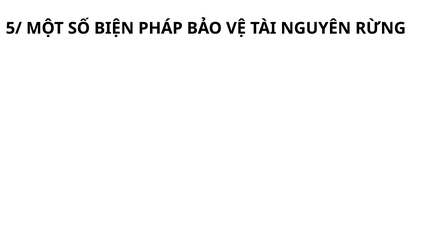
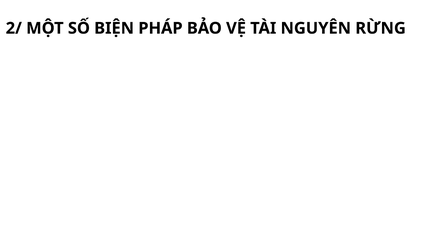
5/: 5/ -> 2/ (14, 28)
